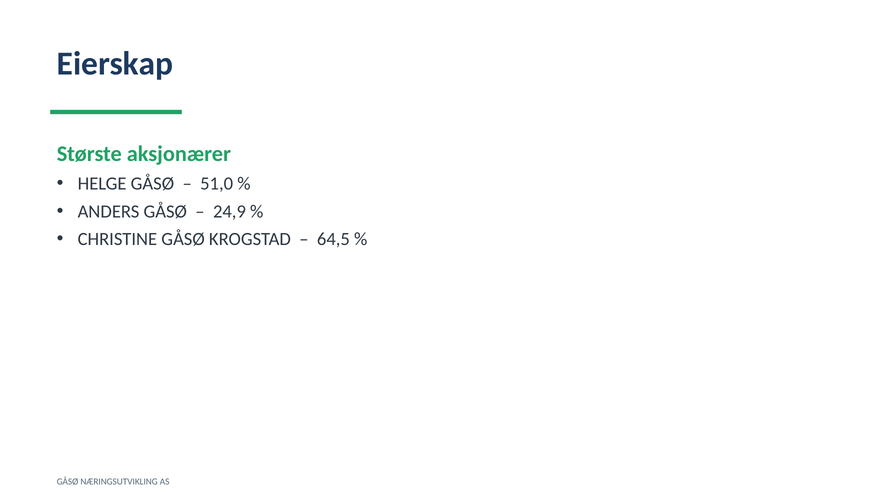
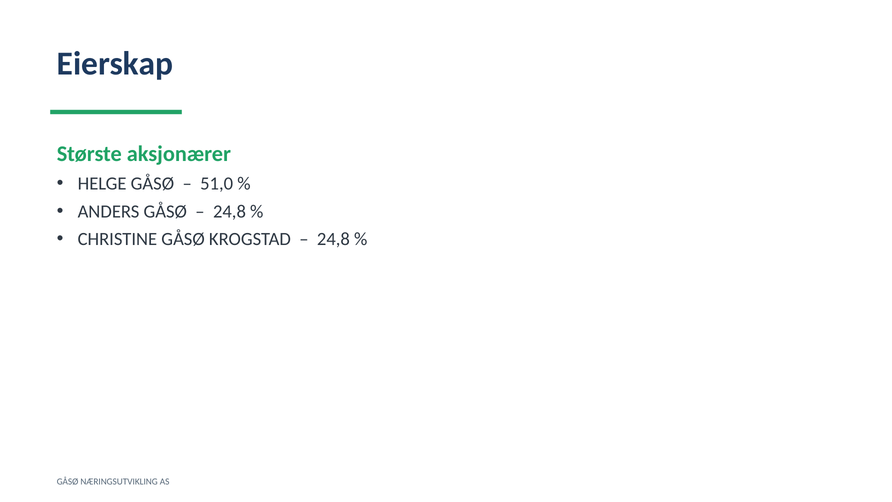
24,9: 24,9 -> 24,8 (229, 211)
64,5: 64,5 -> 24,8 (333, 239)
